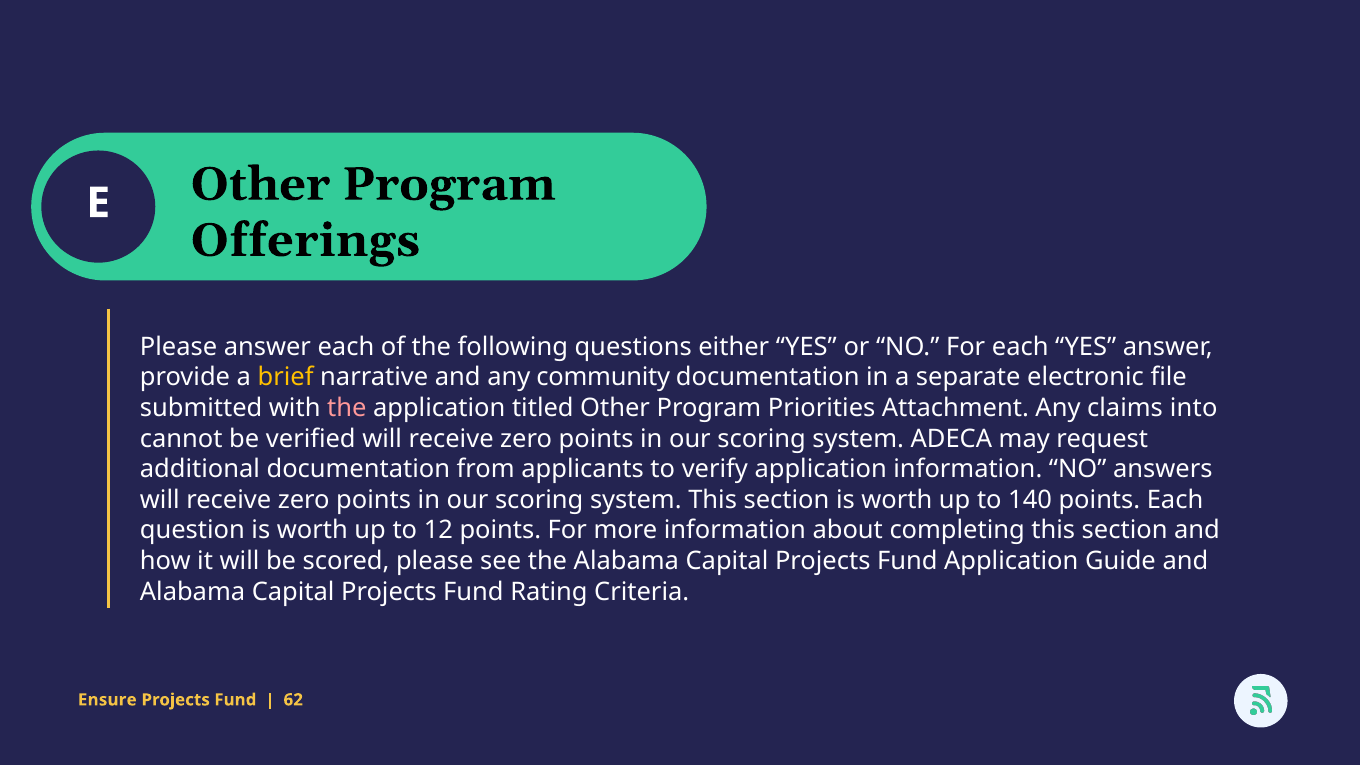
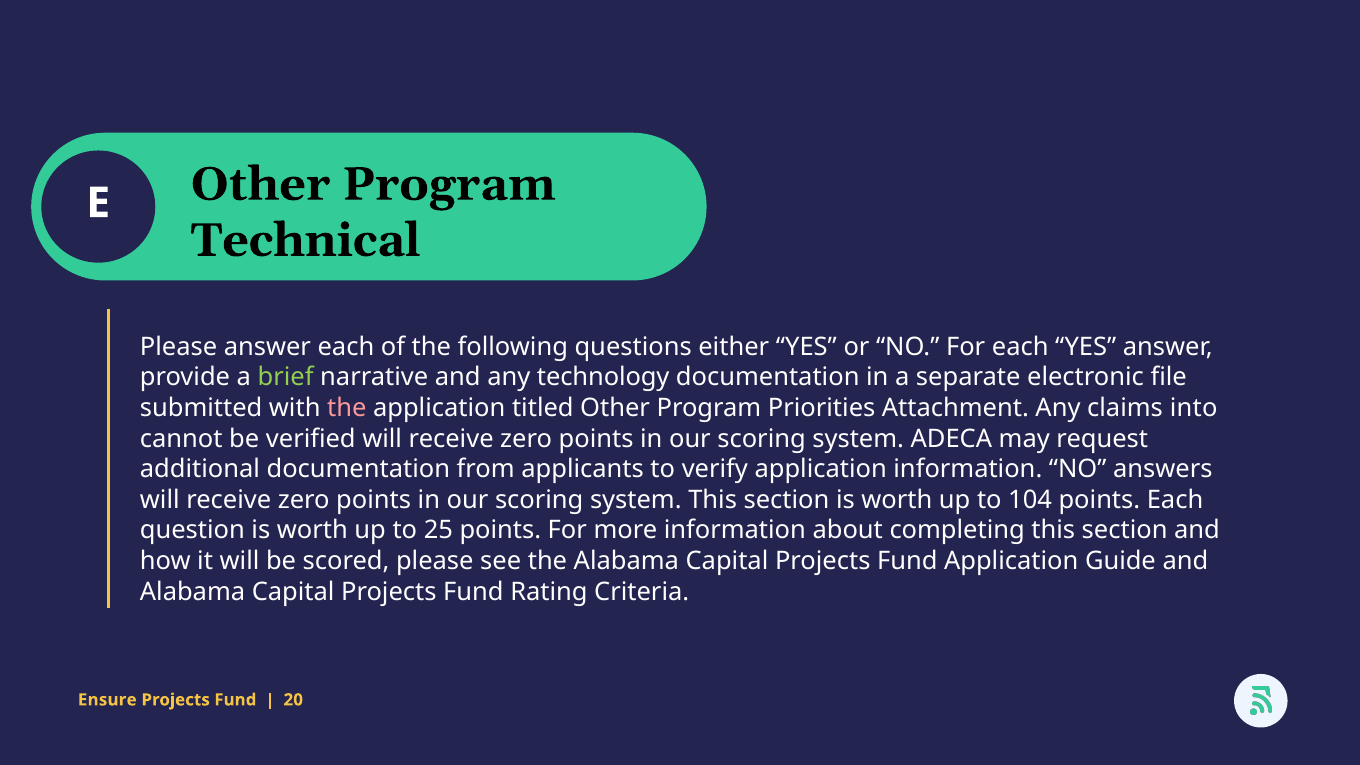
Offerings: Offerings -> Technical (306, 240)
brief colour: yellow -> light green (286, 377)
community: community -> technology (603, 377)
140: 140 -> 104 (1030, 500)
12: 12 -> 25 (438, 530)
62: 62 -> 20 (293, 700)
